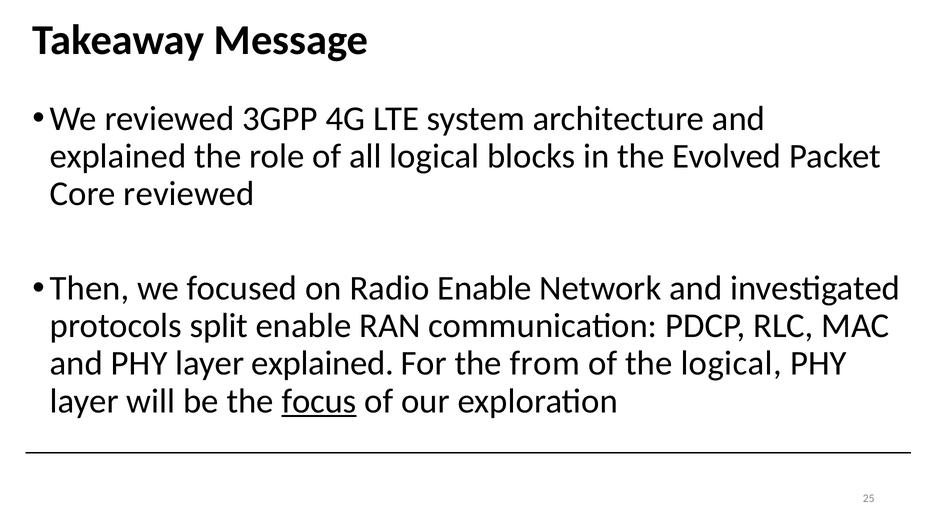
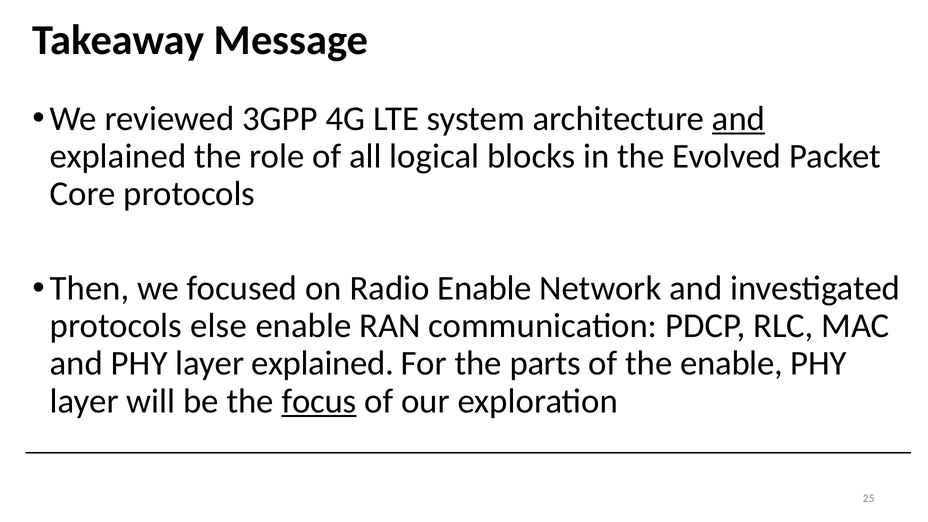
and underline: none -> present (739, 119)
Core reviewed: reviewed -> protocols (189, 194)
split: split -> else (219, 326)
from: from -> parts (545, 364)
the logical: logical -> enable (731, 364)
